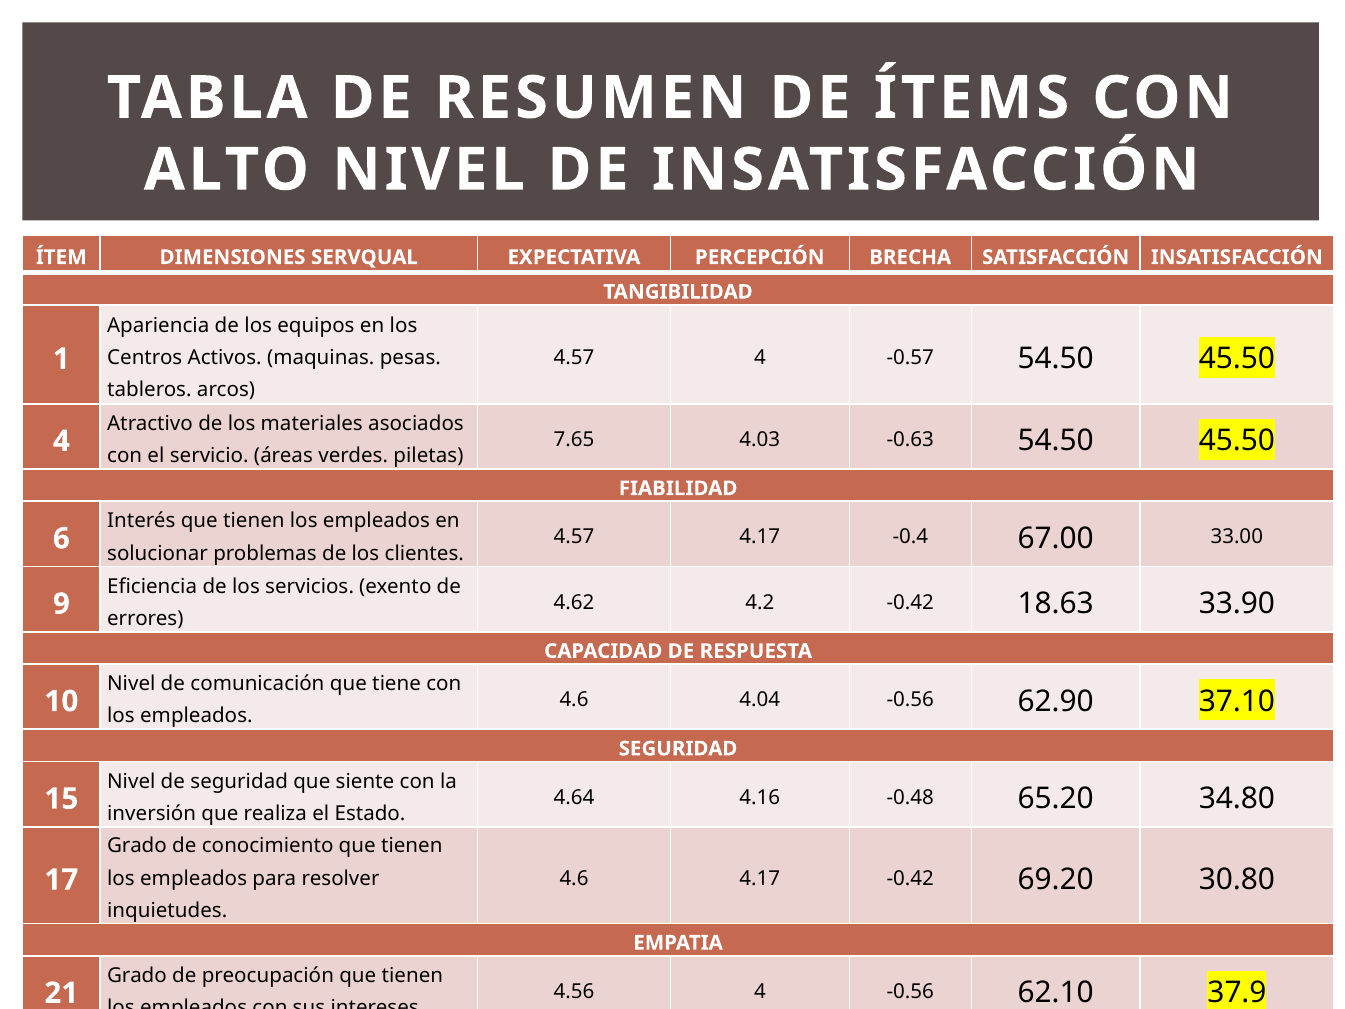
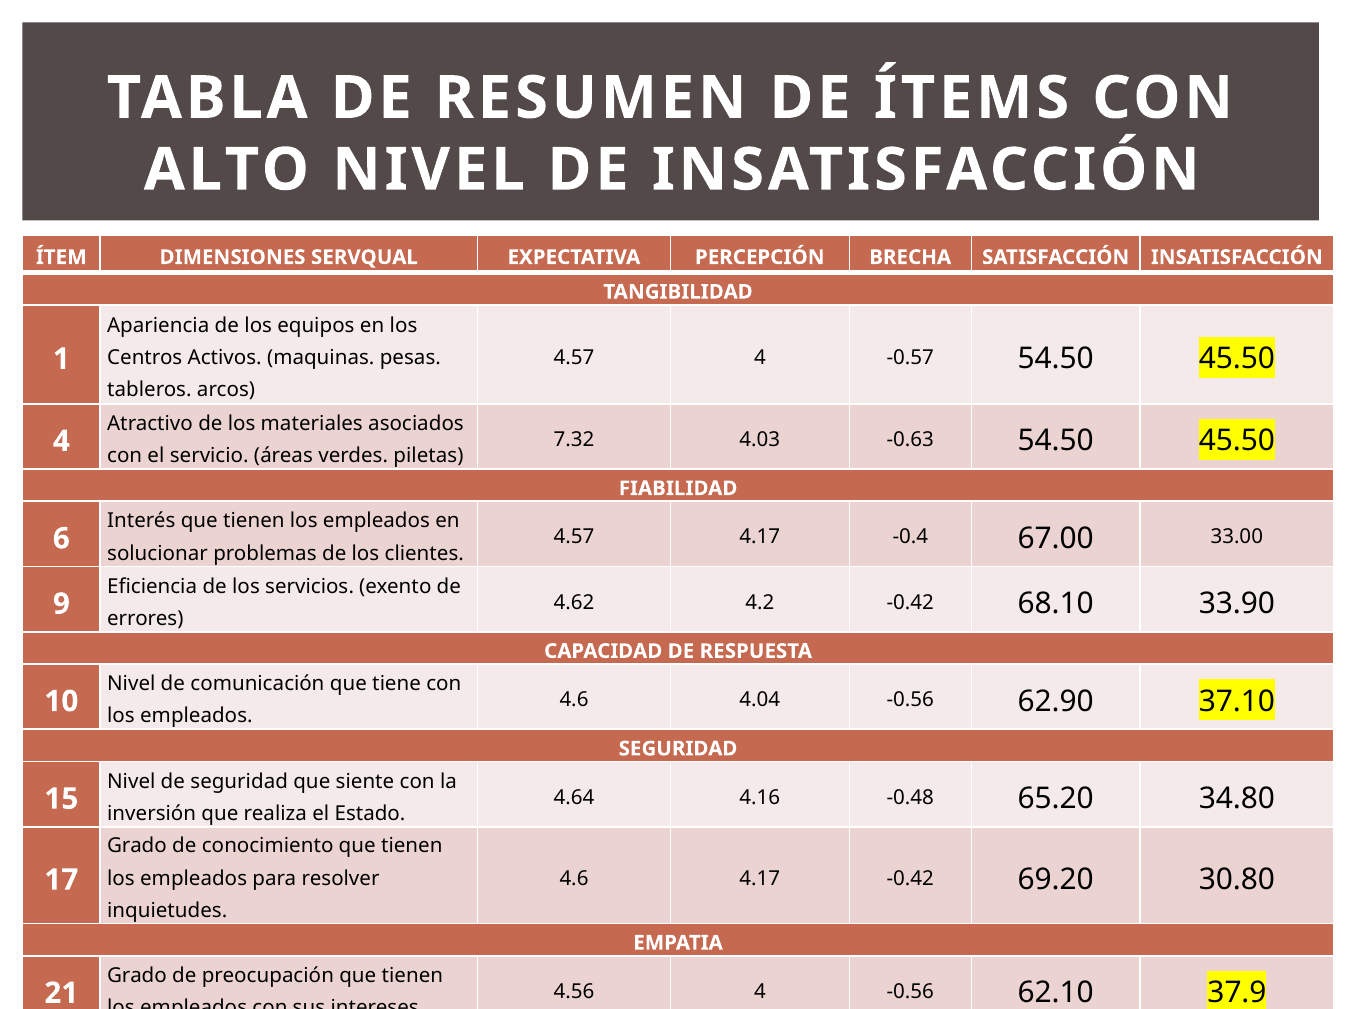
7.65: 7.65 -> 7.32 (574, 440)
18.63: 18.63 -> 68.10 (1056, 604)
